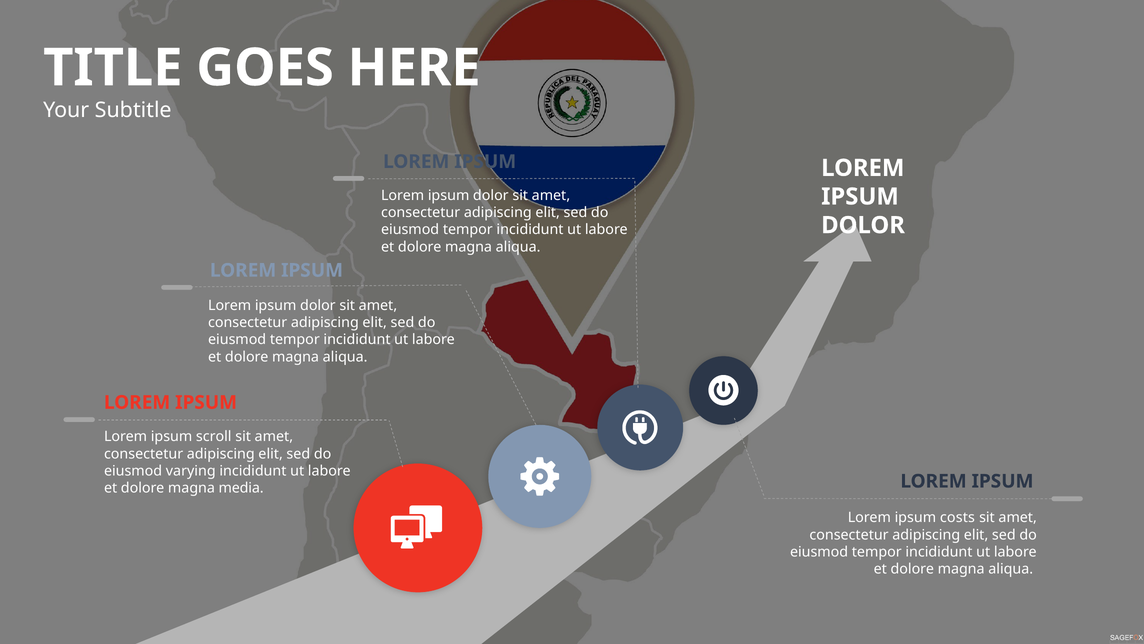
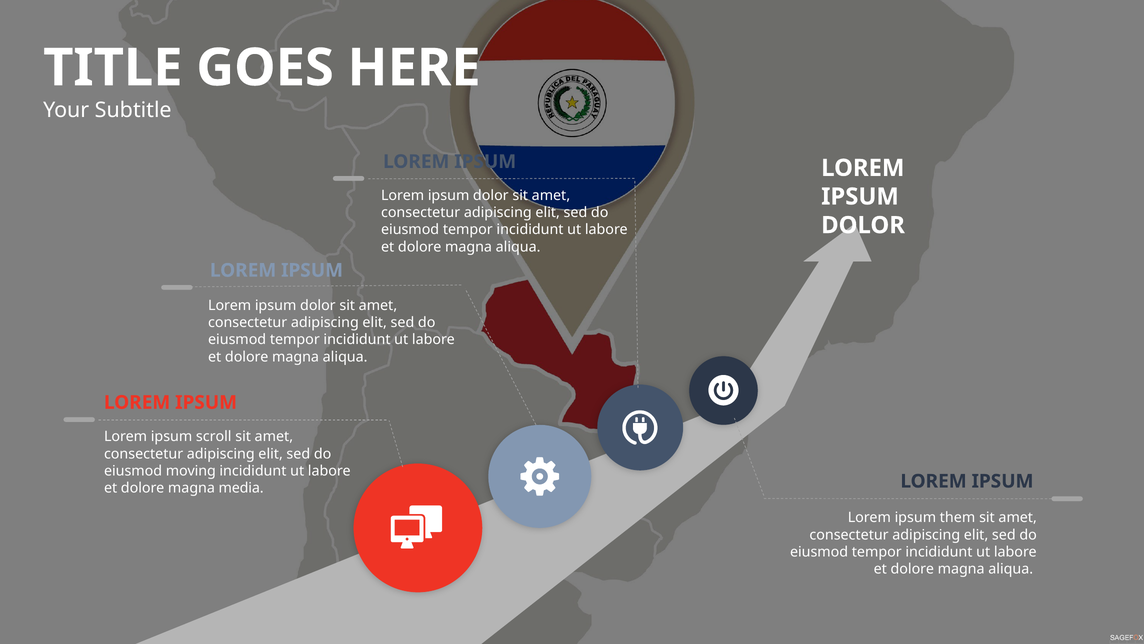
varying: varying -> moving (191, 471)
costs: costs -> them (958, 517)
